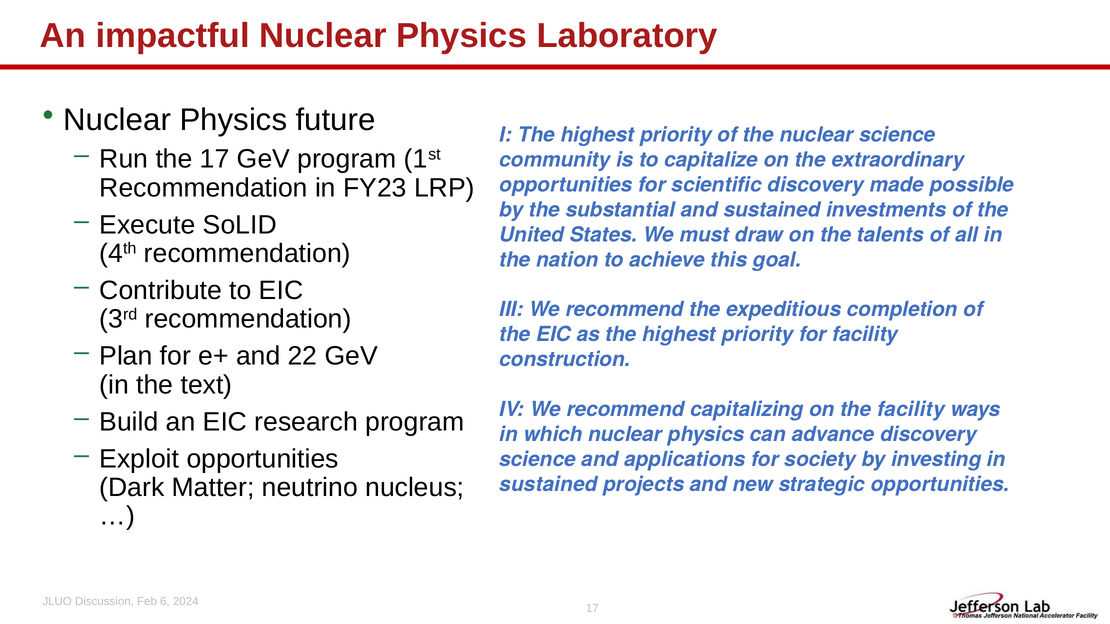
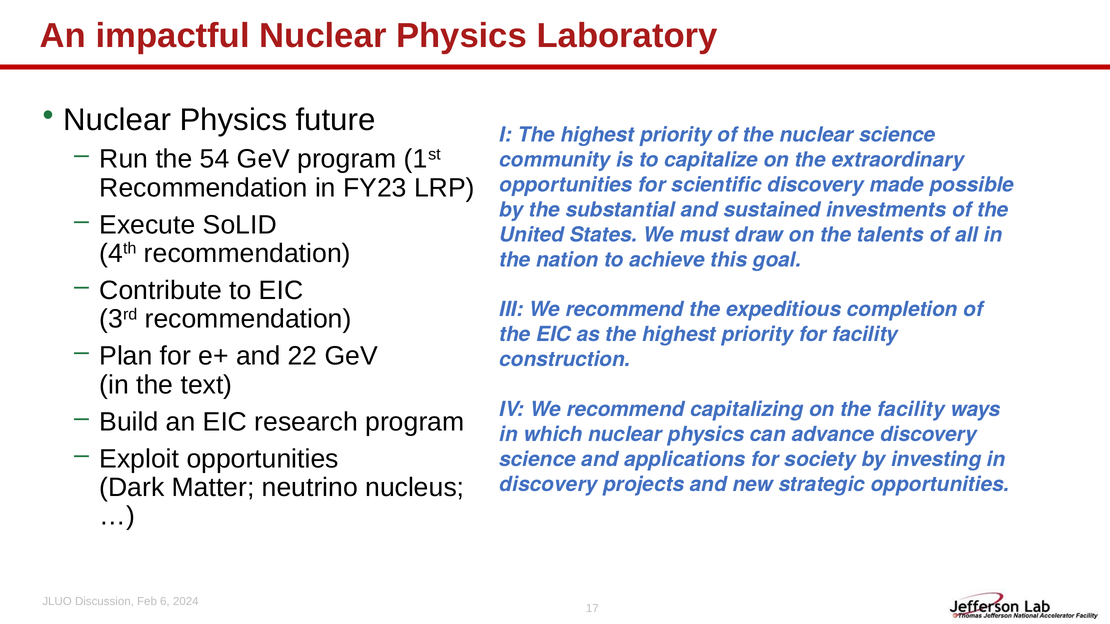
the 17: 17 -> 54 (215, 159)
sustained: sustained -> discovery (548, 485)
